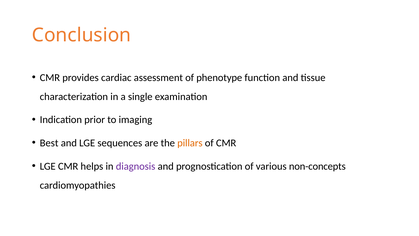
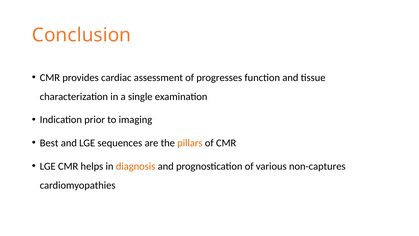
phenotype: phenotype -> progresses (219, 78)
diagnosis colour: purple -> orange (136, 166)
non-concepts: non-concepts -> non-captures (317, 166)
